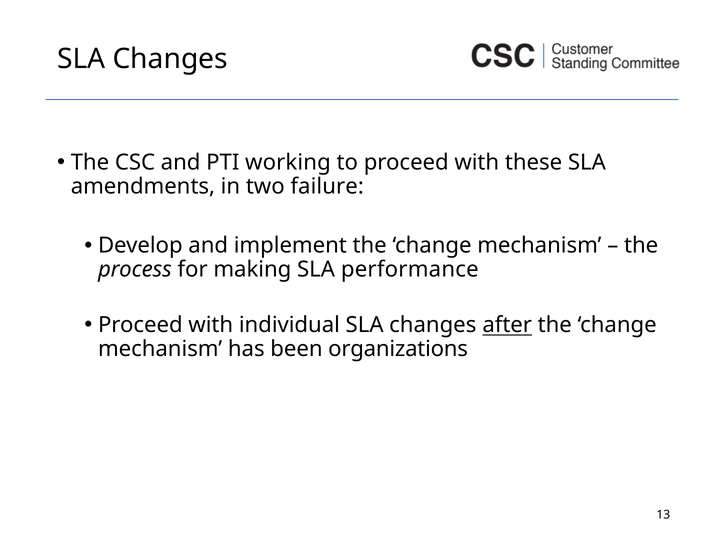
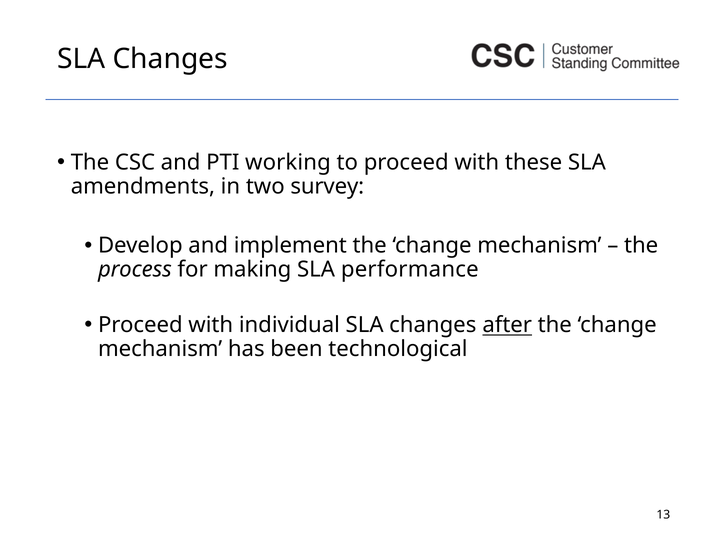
failure: failure -> survey (327, 187)
organizations: organizations -> technological (398, 349)
